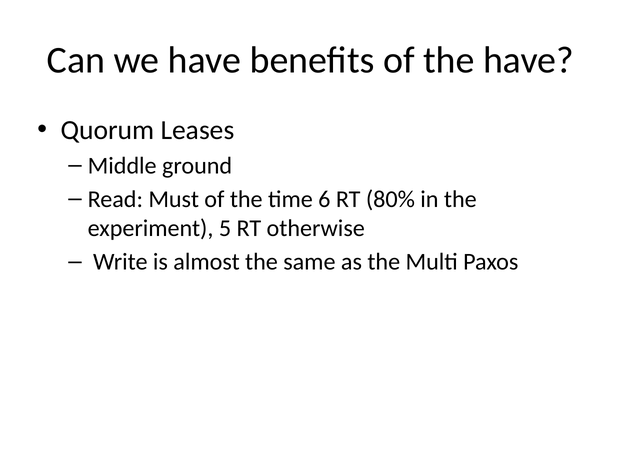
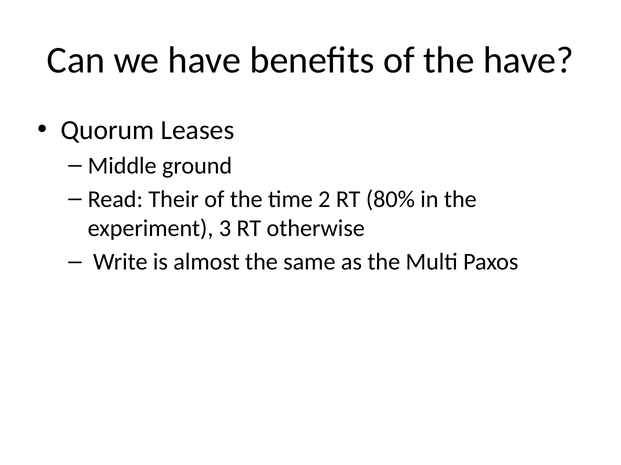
Must: Must -> Their (174, 200)
6: 6 -> 2 (324, 200)
5: 5 -> 3 (225, 229)
